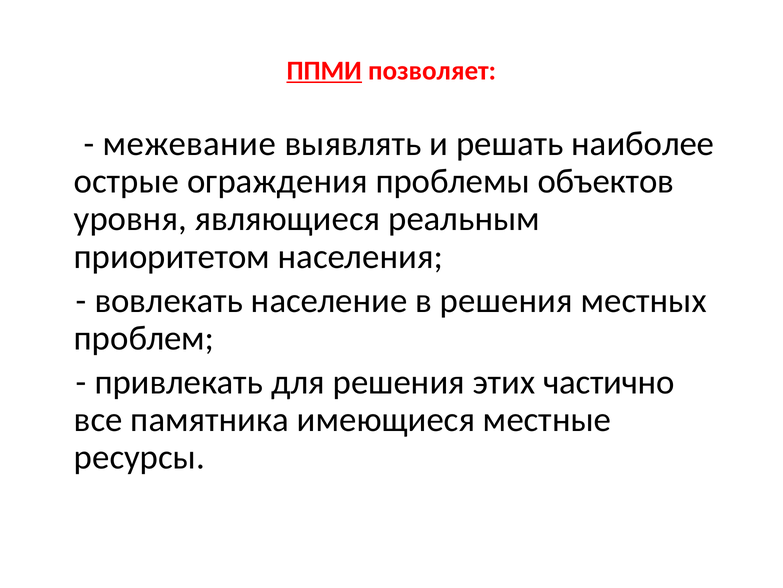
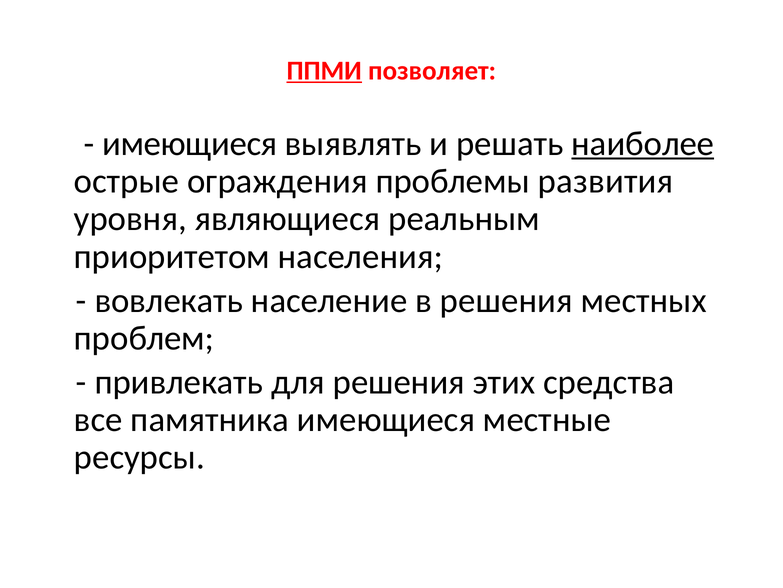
межевание: межевание -> имеющиеся (190, 143)
наиболее underline: none -> present (643, 143)
объектов: объектов -> развития (606, 181)
частично: частично -> средства (609, 382)
